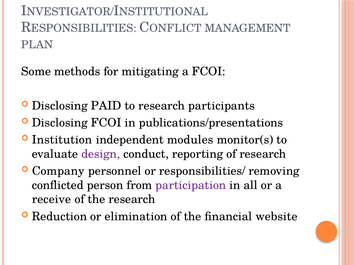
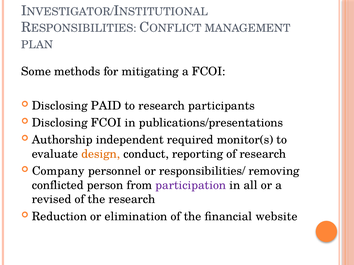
Institution: Institution -> Authorship (62, 140)
modules: modules -> required (190, 140)
design colour: purple -> orange (101, 154)
receive: receive -> revised (52, 200)
